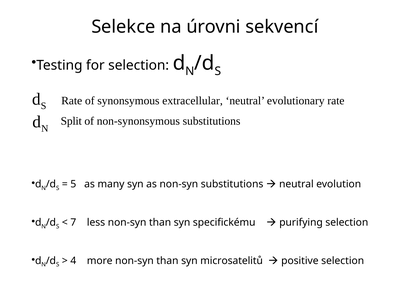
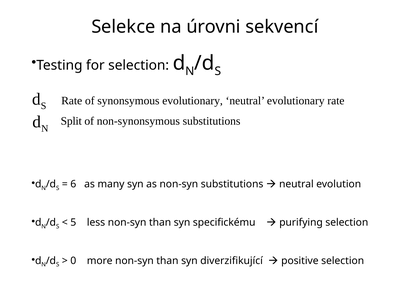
synonsymous extracellular: extracellular -> evolutionary (193, 101)
5: 5 -> 6 (73, 184)
7: 7 -> 5 (73, 223)
4: 4 -> 0 (73, 261)
microsatelitů: microsatelitů -> diverzifikující (232, 261)
